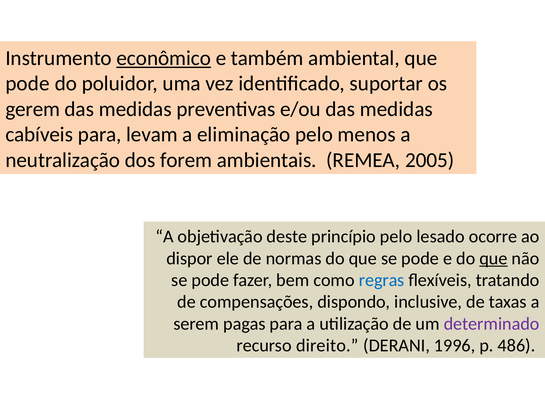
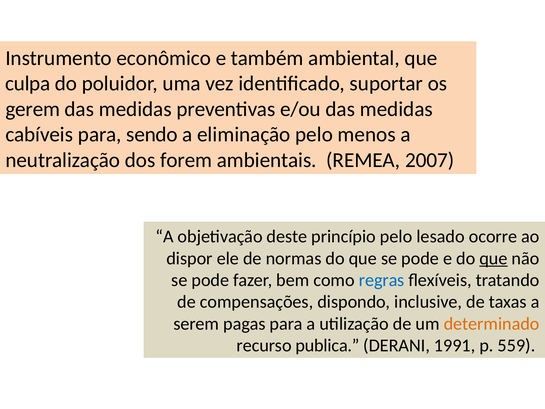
econômico underline: present -> none (164, 58)
pode: pode -> culpa (28, 84)
levam: levam -> sendo (152, 134)
2005: 2005 -> 2007 (430, 160)
determinado colour: purple -> orange (492, 324)
direito: direito -> publica (328, 345)
1996: 1996 -> 1991 (455, 345)
486: 486 -> 559 (517, 345)
